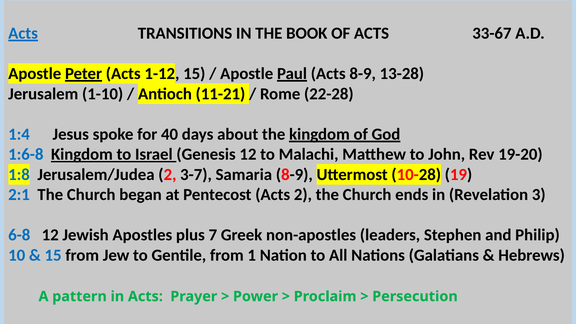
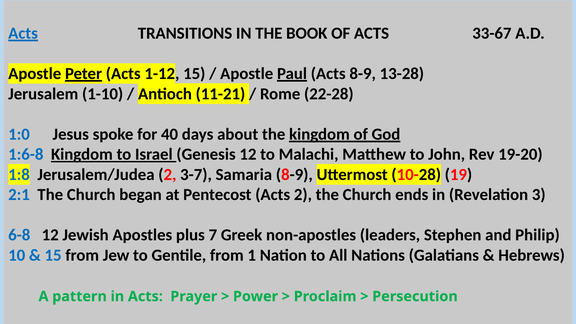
1:4: 1:4 -> 1:0 (19, 134)
